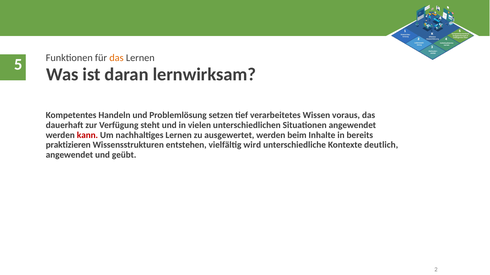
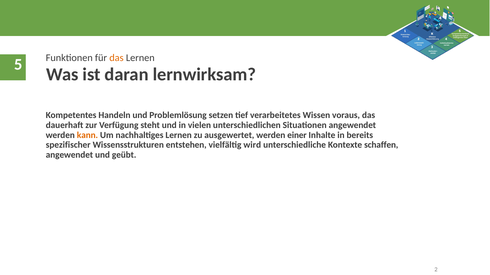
kann colour: red -> orange (87, 135)
beim: beim -> einer (297, 135)
praktizieren: praktizieren -> spezifischer (68, 145)
deutlich: deutlich -> schaffen (381, 145)
